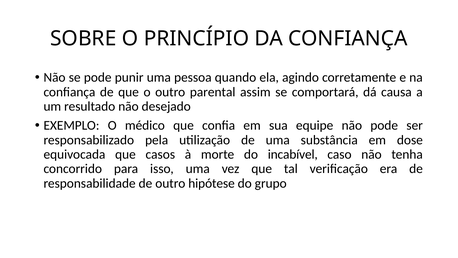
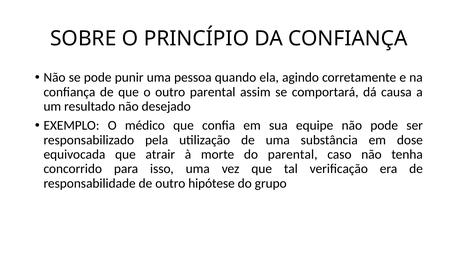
casos: casos -> atrair (160, 154)
do incabível: incabível -> parental (293, 154)
